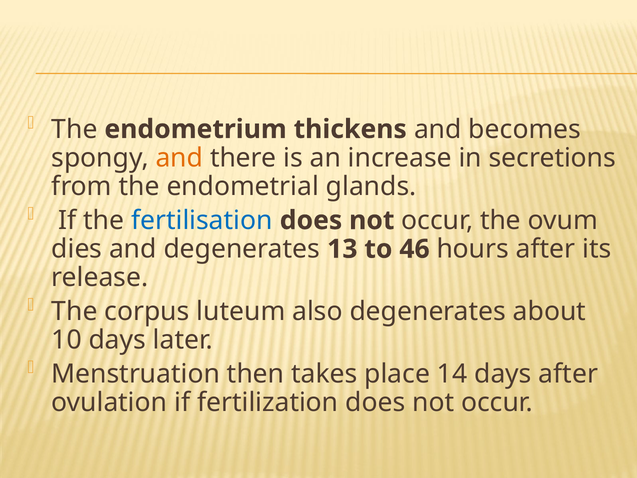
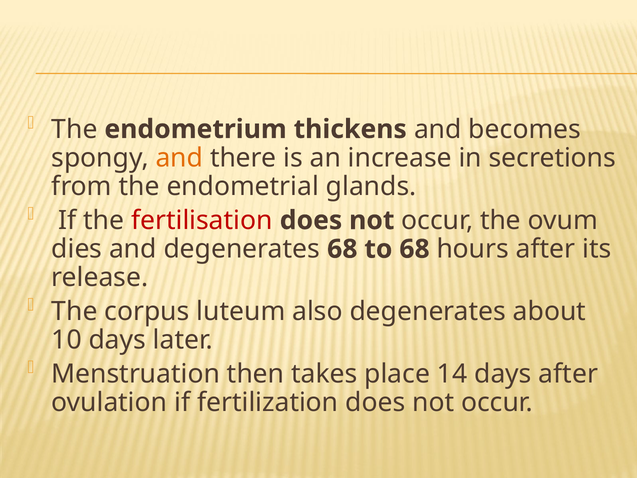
fertilisation colour: blue -> red (202, 220)
degenerates 13: 13 -> 68 (342, 249)
to 46: 46 -> 68 (415, 249)
